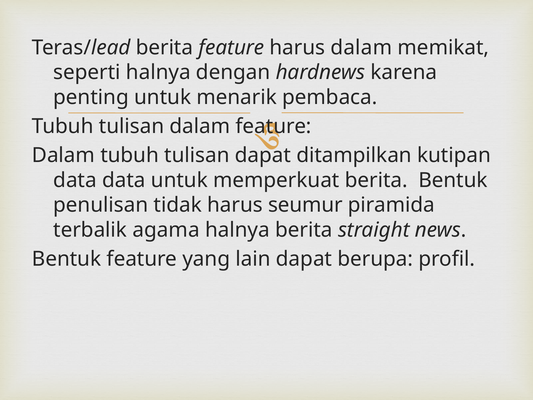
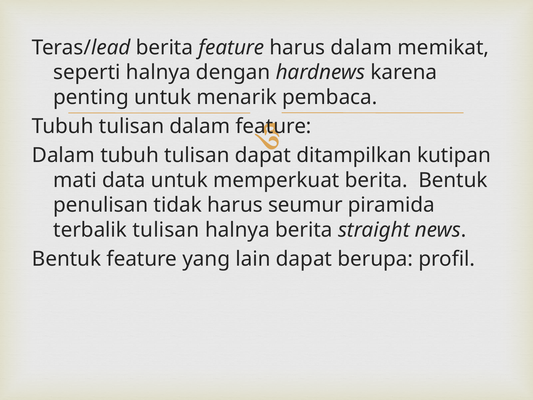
data: data -> mati (75, 180)
terbalik agama: agama -> tulisan (166, 230)
